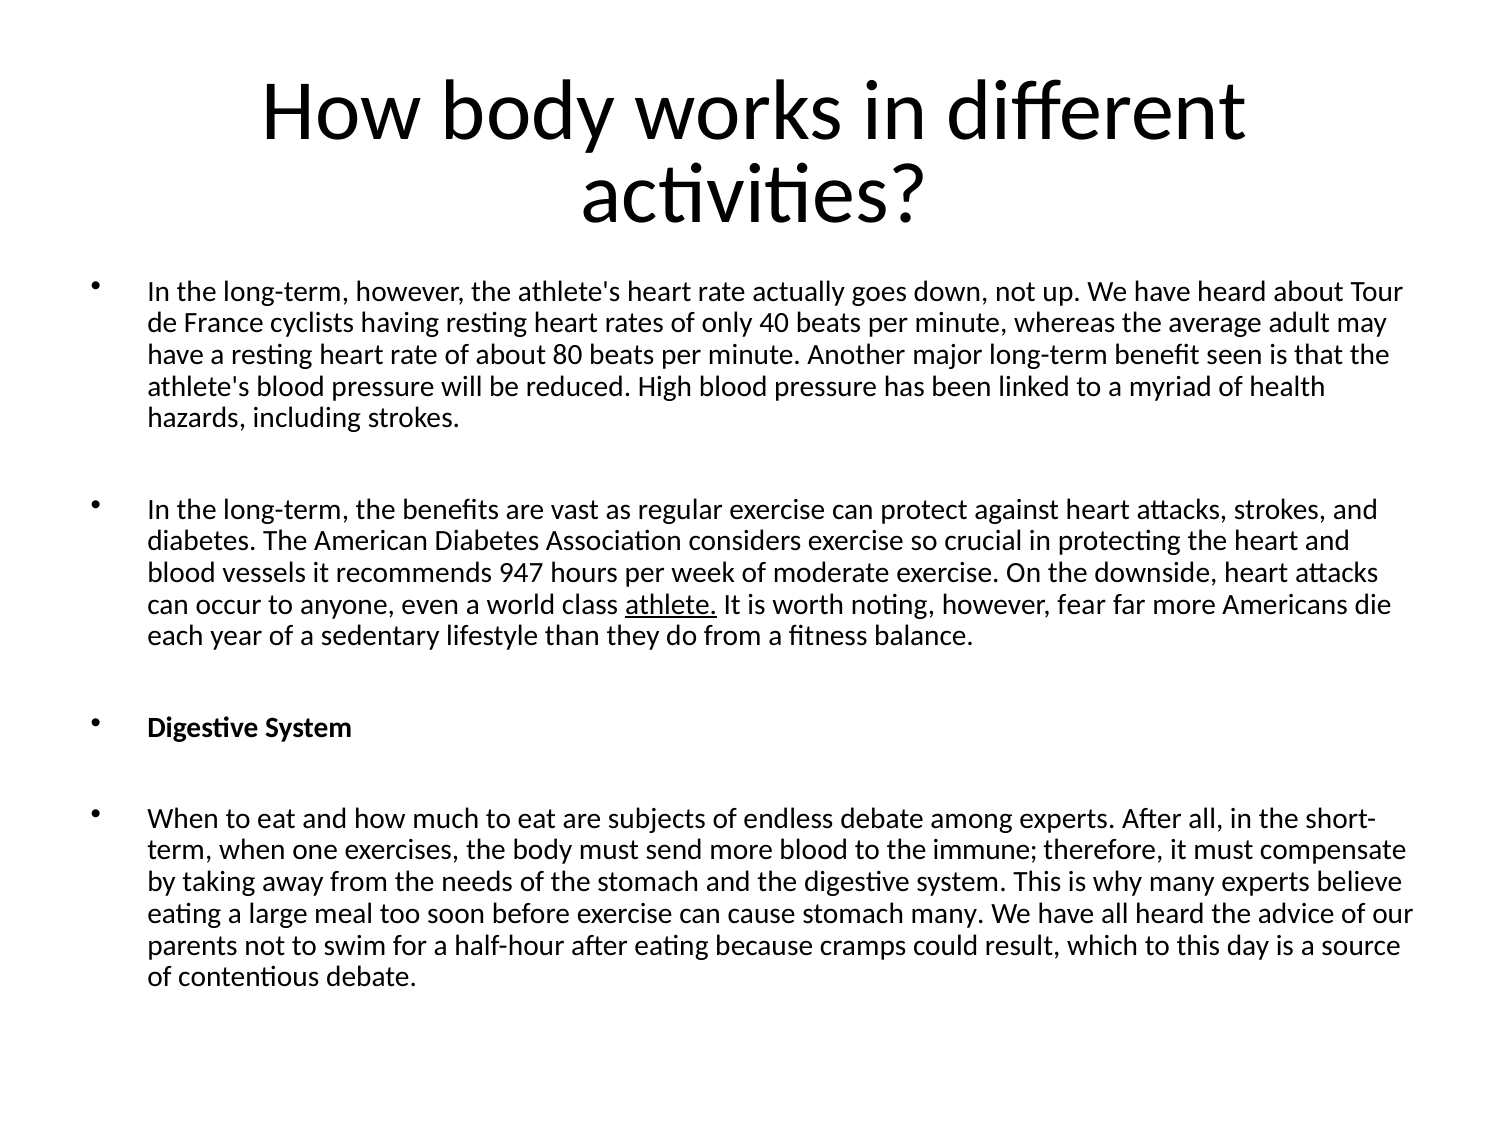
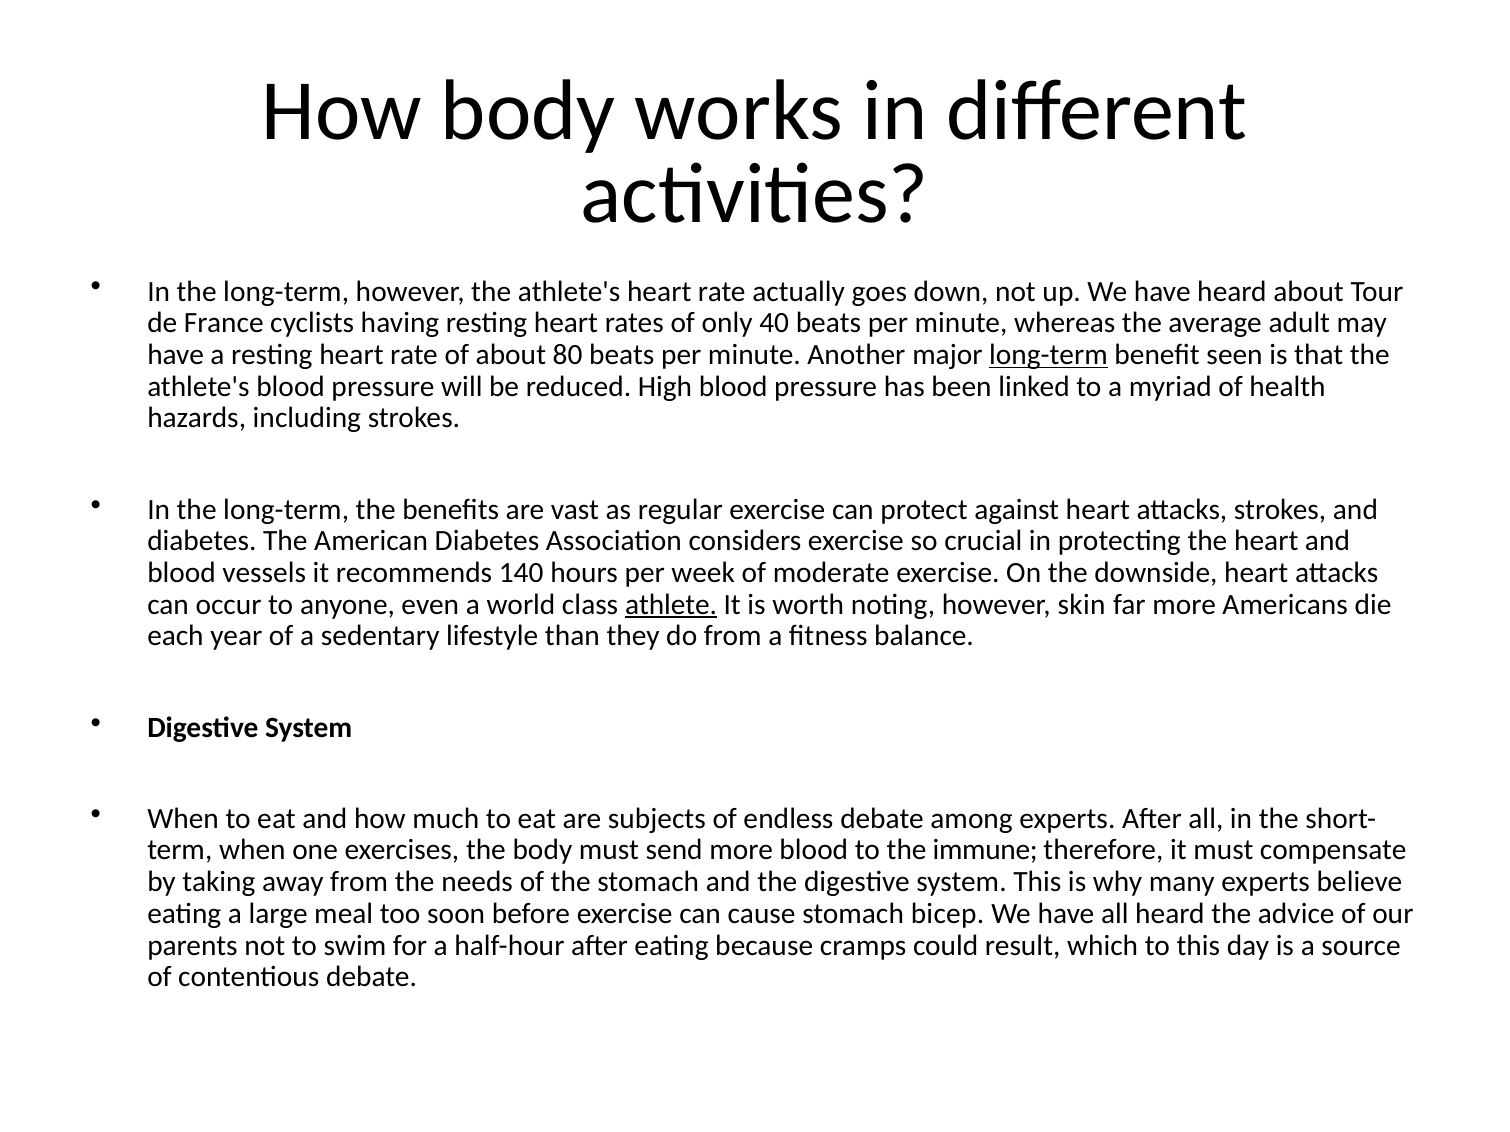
long-term underline: none -> present (1048, 355)
947: 947 -> 140 (521, 573)
fear: fear -> skin (1082, 605)
stomach many: many -> bicep (947, 914)
